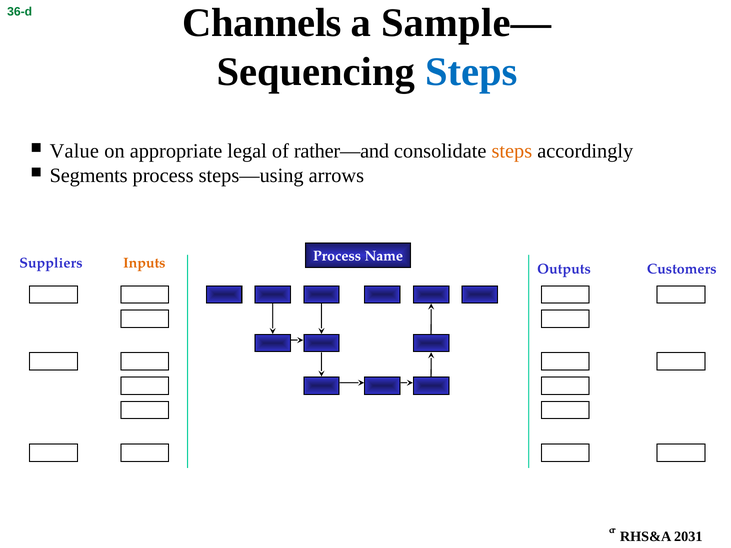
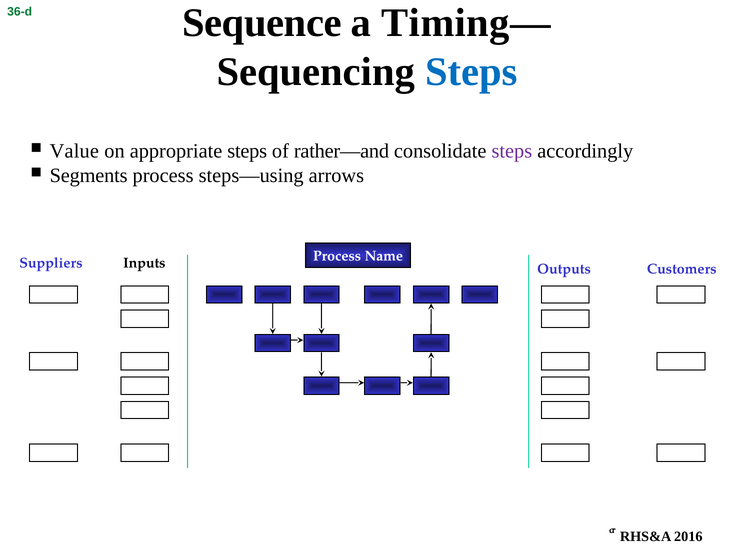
Channels: Channels -> Sequence (262, 23)
Sample—: Sample— -> Timing— (466, 23)
appropriate legal: legal -> steps (247, 151)
steps colour: orange -> purple (512, 151)
Inputs colour: orange -> black (144, 263)
2031: 2031 -> 2016 (688, 537)
